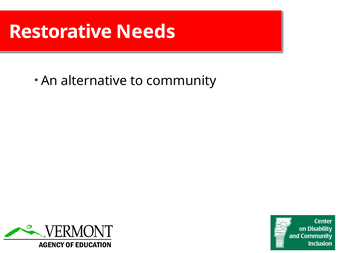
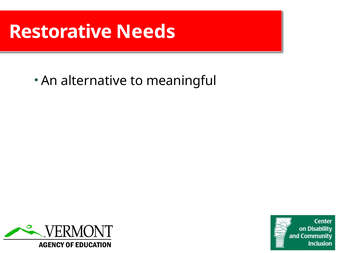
community: community -> meaningful (181, 81)
